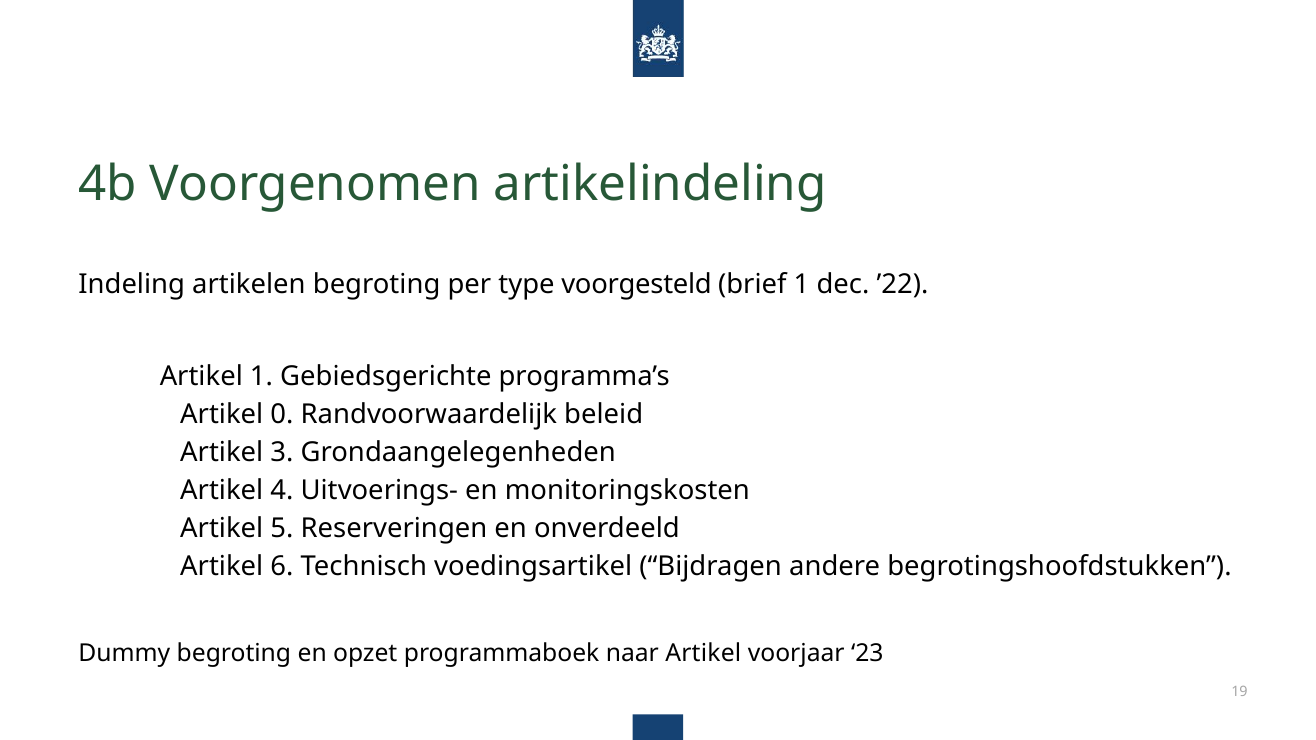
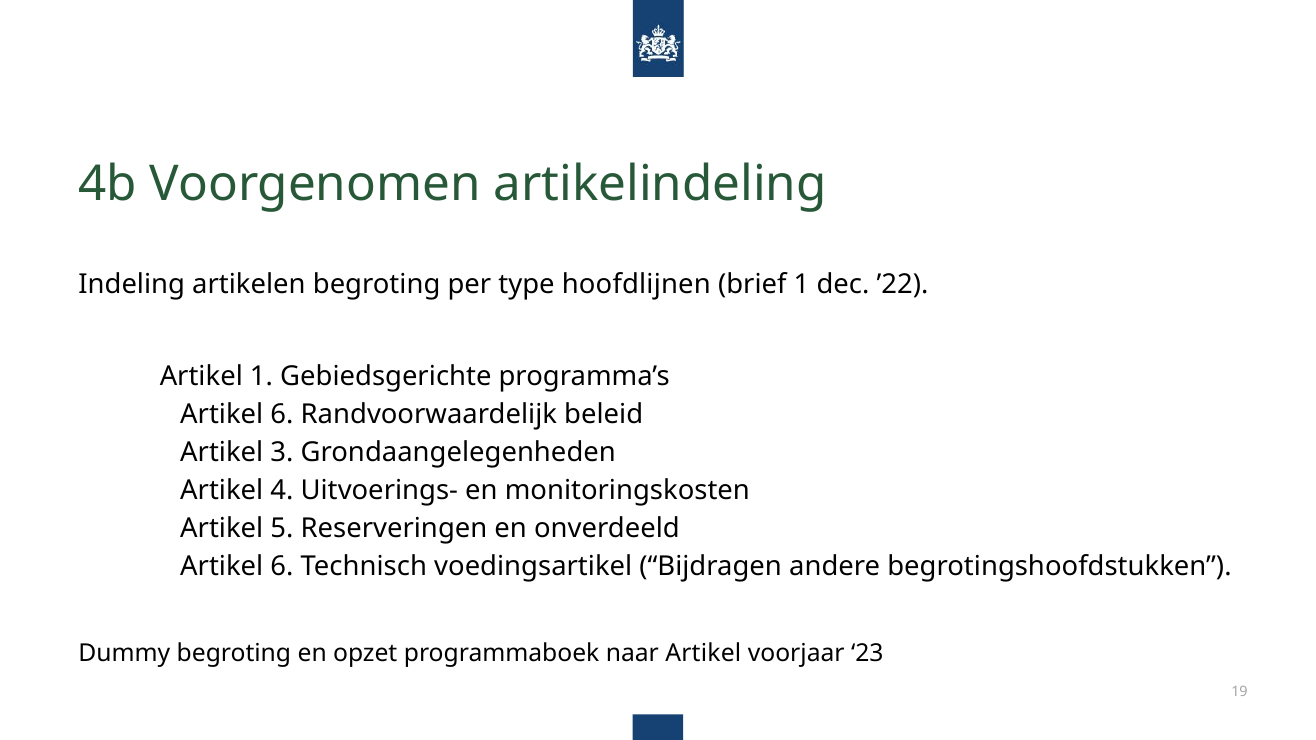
voorgesteld: voorgesteld -> hoofdlijnen (636, 285)
0: 0 -> 6 (282, 415)
